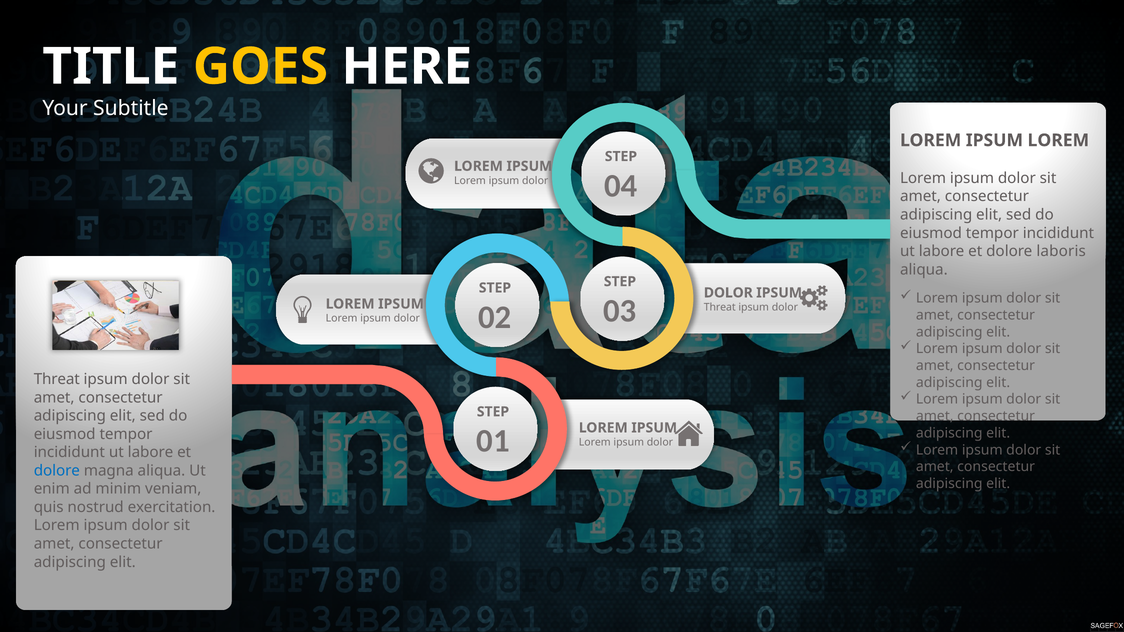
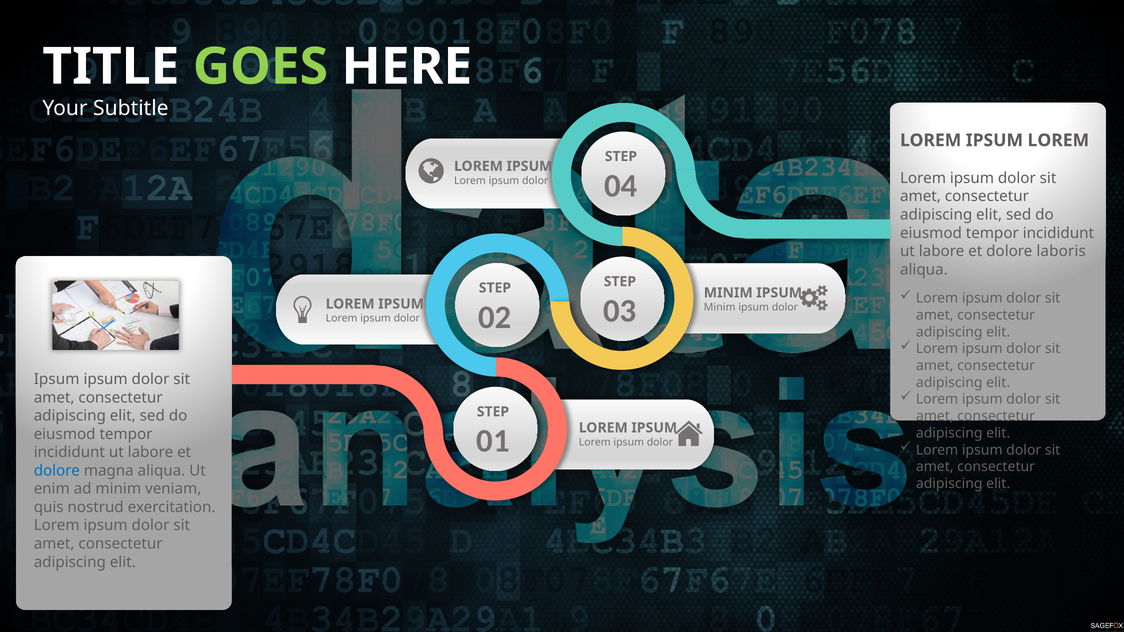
GOES colour: yellow -> light green (260, 67)
DOLOR: DOLOR -> MINIM (728, 293)
Threat: Threat -> Minim (720, 307)
Threat: Threat -> Ipsum (57, 379)
